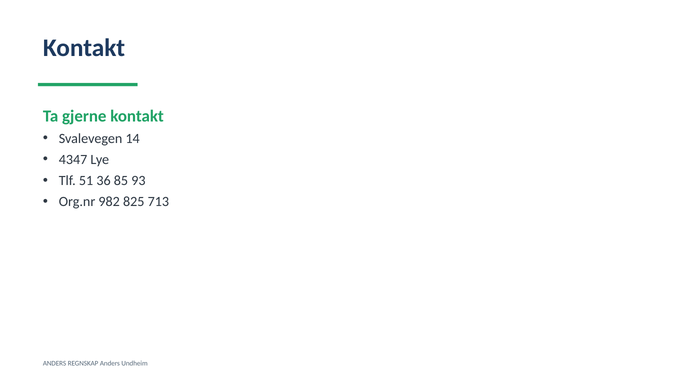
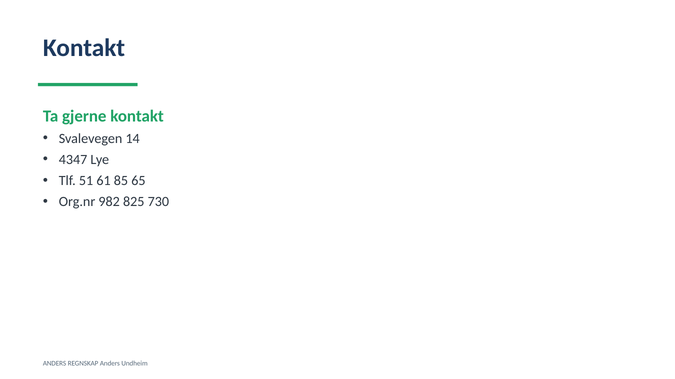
36: 36 -> 61 (104, 181)
93: 93 -> 65 (138, 181)
713: 713 -> 730 (158, 202)
